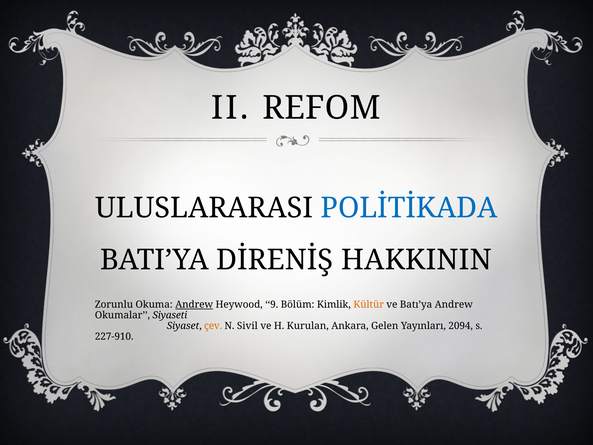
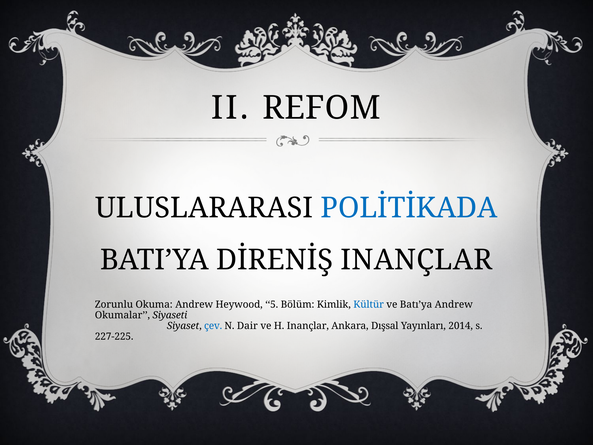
DİRENİŞ HAKKININ: HAKKININ -> INANÇLAR (416, 260)
Andrew underline: present -> none (194, 304)
9: 9 -> 5 (272, 304)
Kültür colour: orange -> blue (369, 304)
çev colour: orange -> blue (213, 326)
Sivil: Sivil -> Dair (247, 326)
H Kurulan: Kurulan -> Inançlar (308, 326)
Gelen: Gelen -> Dışsal (385, 326)
2094: 2094 -> 2014 (461, 326)
227-910: 227-910 -> 227-225 (114, 336)
